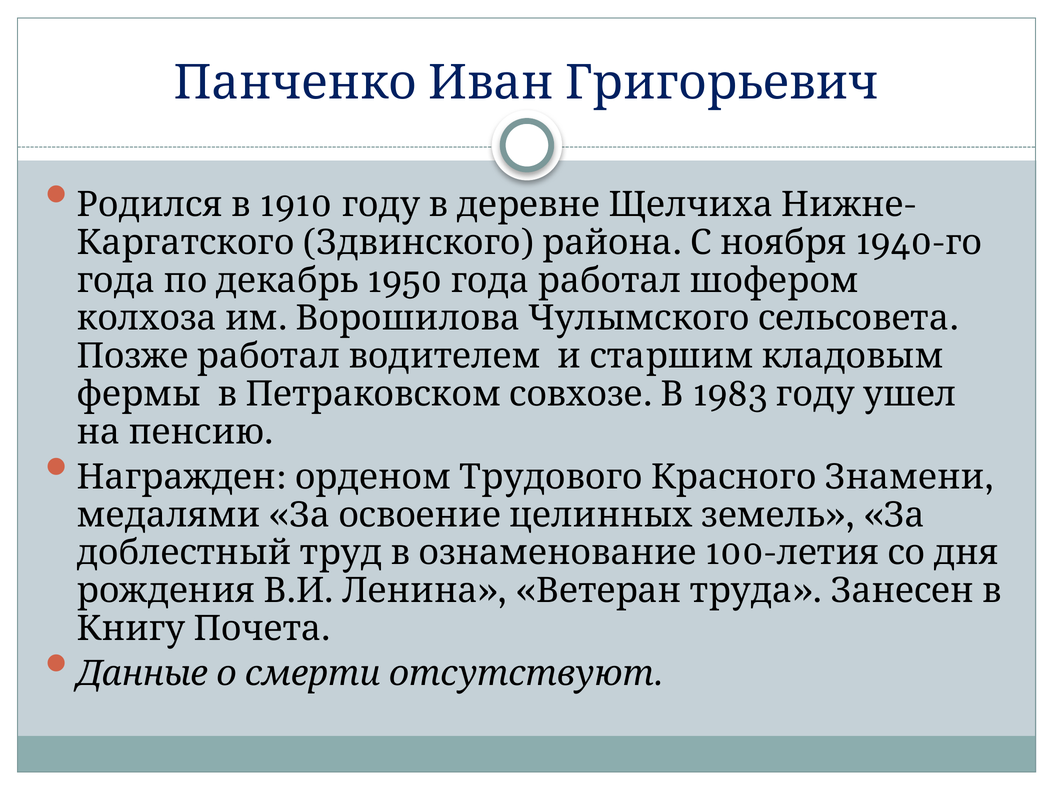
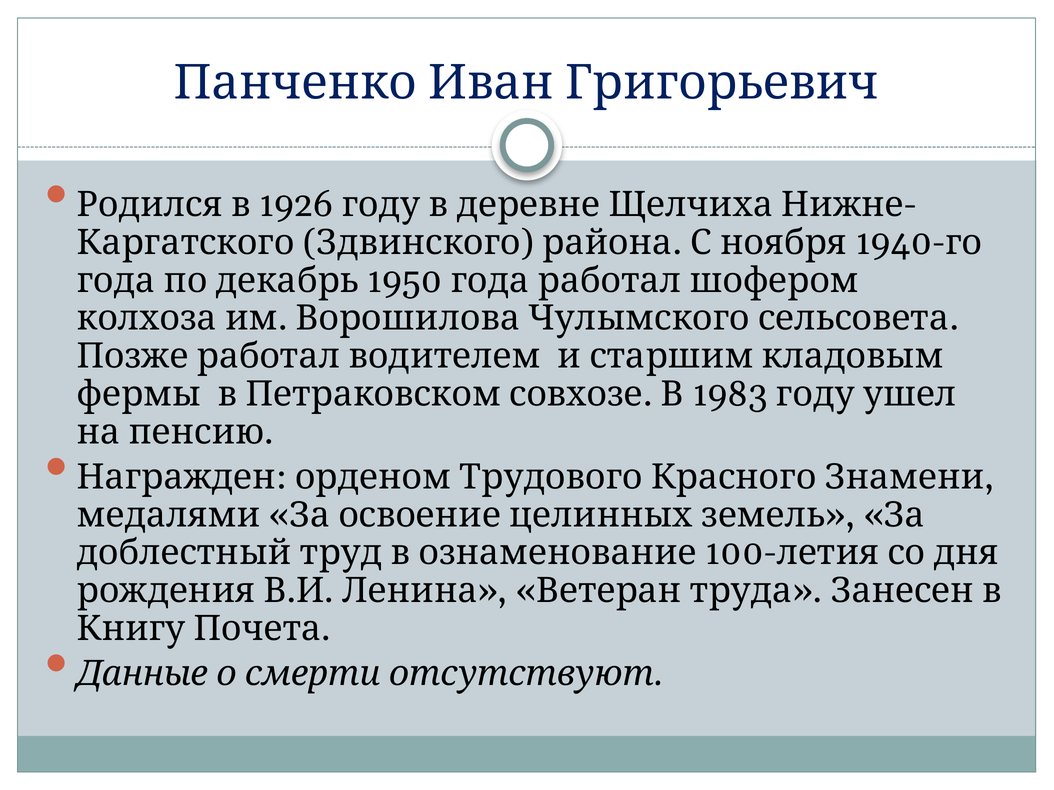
1910: 1910 -> 1926 (296, 205)
